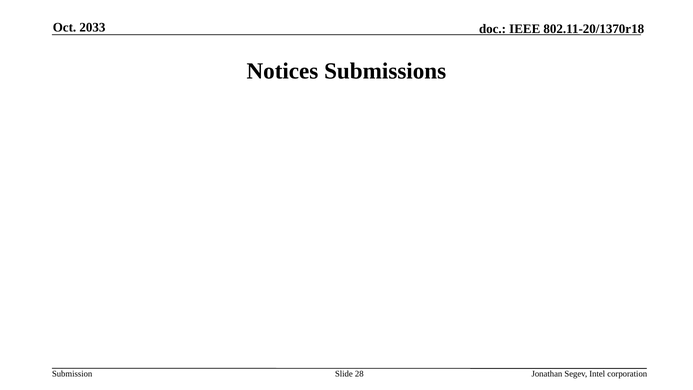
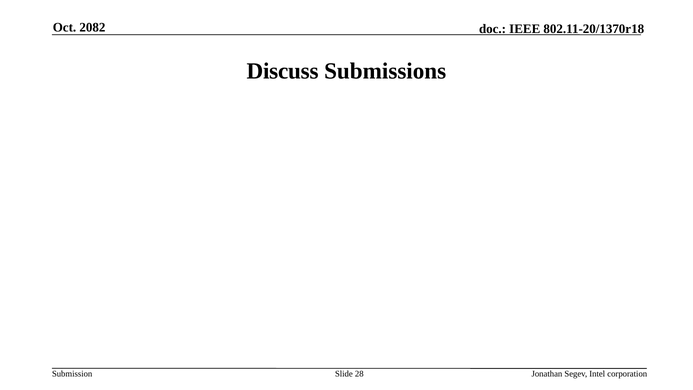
2033: 2033 -> 2082 (92, 28)
Notices: Notices -> Discuss (283, 71)
